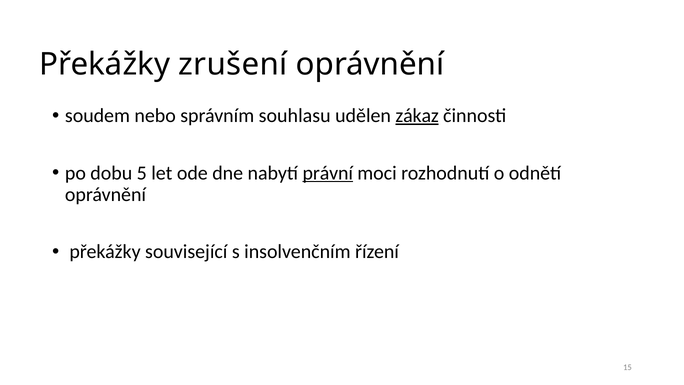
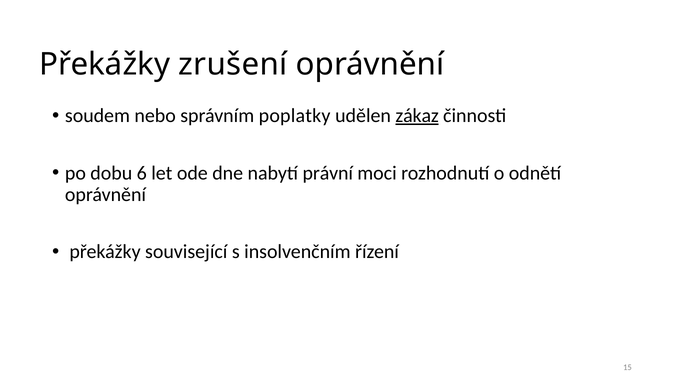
souhlasu: souhlasu -> poplatky (295, 116)
5: 5 -> 6 (142, 173)
právní underline: present -> none (328, 173)
